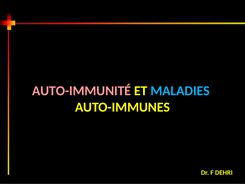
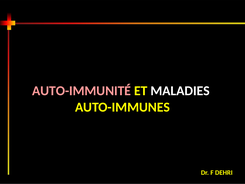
MALADIES colour: light blue -> white (180, 91)
